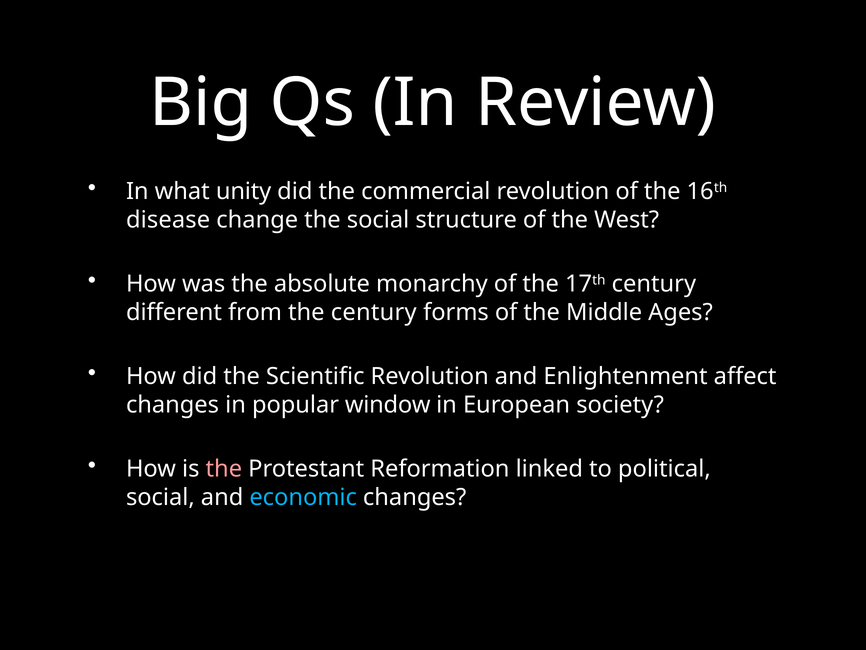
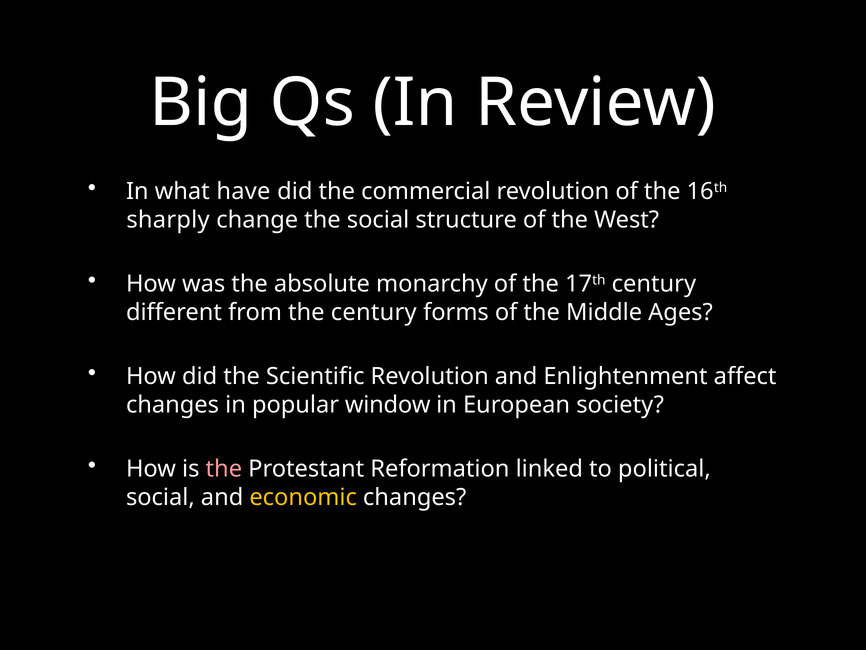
unity: unity -> have (243, 192)
disease: disease -> sharply (168, 220)
economic colour: light blue -> yellow (303, 497)
